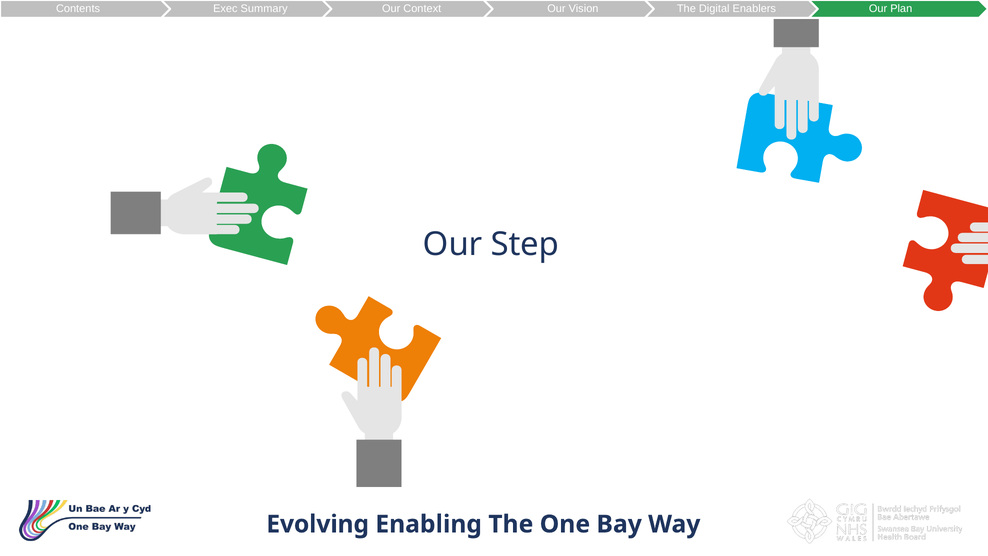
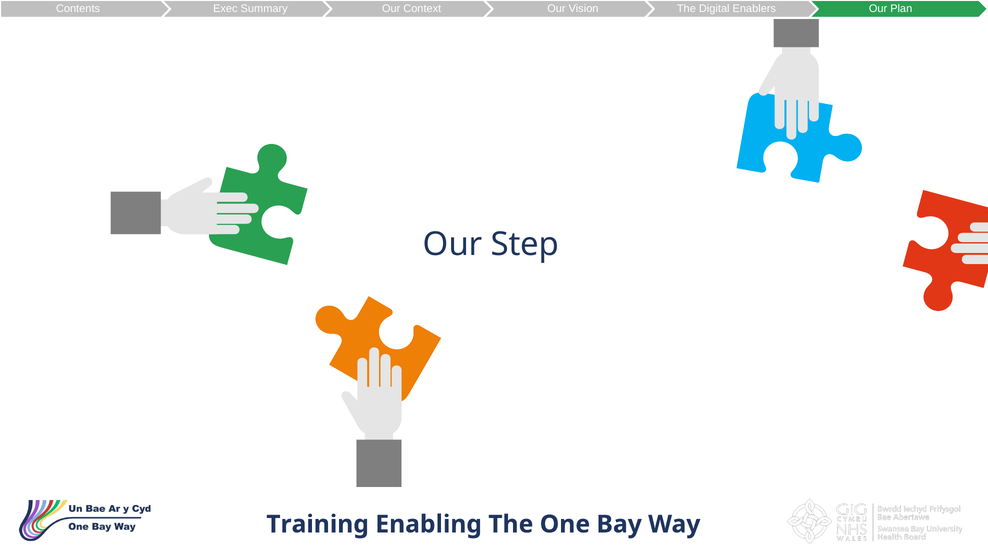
Evolving: Evolving -> Training (318, 524)
